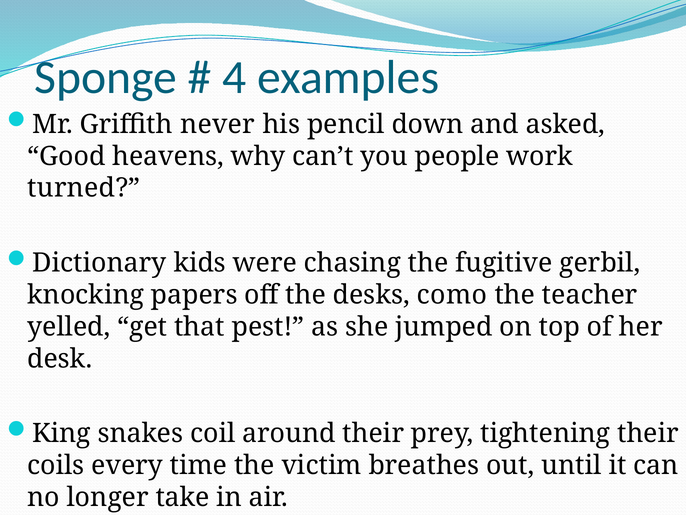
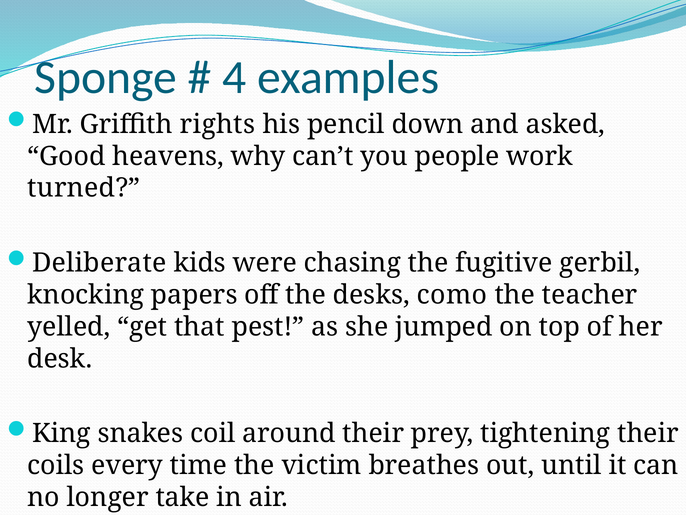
never: never -> rights (218, 124)
Dictionary: Dictionary -> Deliberate (99, 263)
